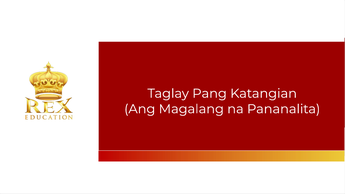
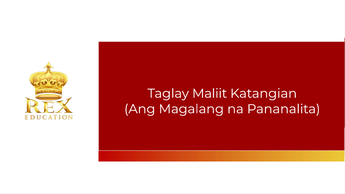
Pang: Pang -> Maliit (210, 93)
